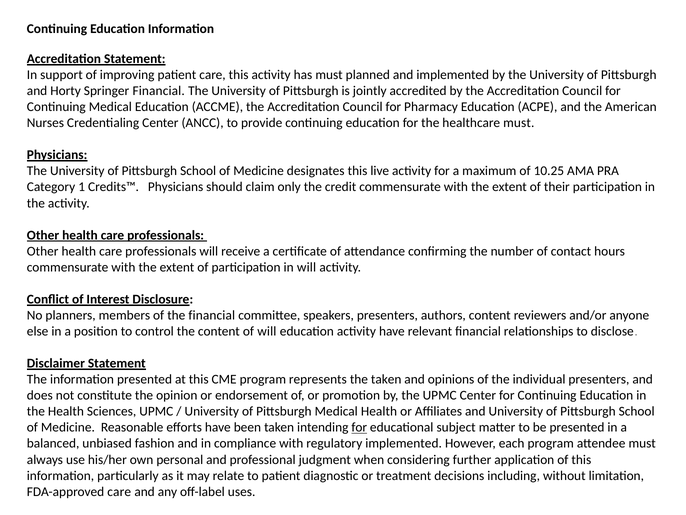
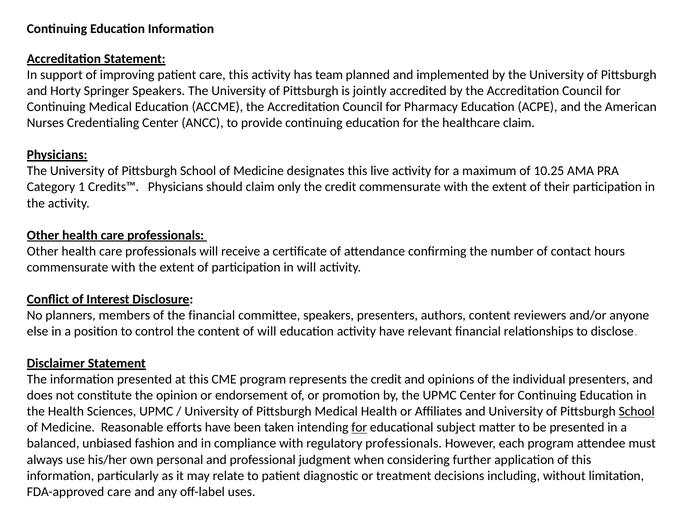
has must: must -> team (329, 75)
Springer Financial: Financial -> Speakers (159, 91)
healthcare must: must -> claim (519, 123)
represents the taken: taken -> credit (386, 379)
School underline: none -> present (637, 411)
regulatory implemented: implemented -> professionals (404, 443)
